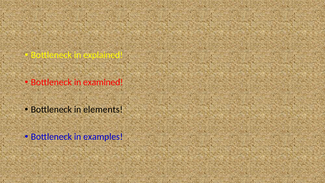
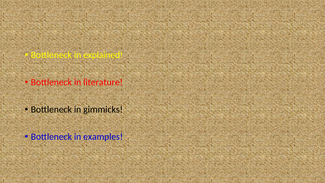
examined: examined -> literature (103, 82)
elements: elements -> gimmicks (103, 109)
